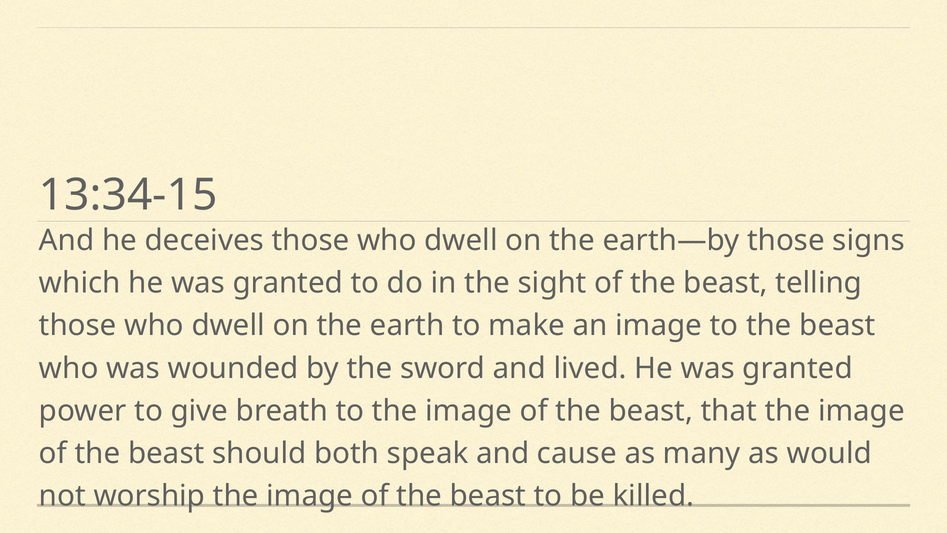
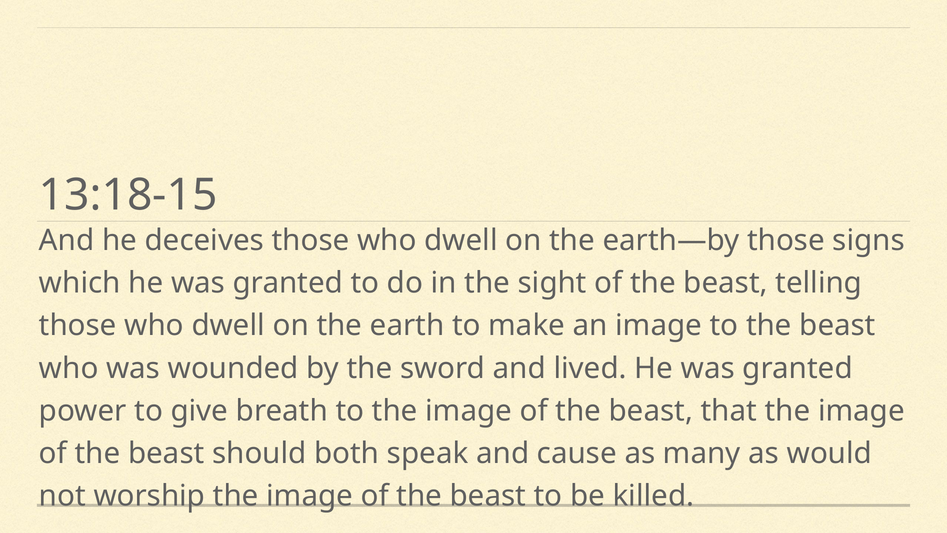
13:34-15: 13:34-15 -> 13:18-15 (128, 195)
